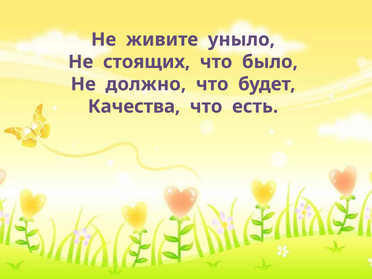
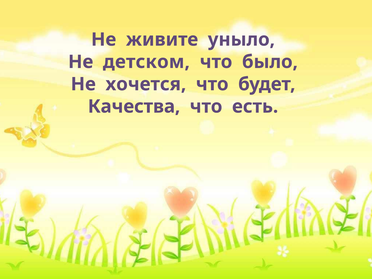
стоящих: стоящих -> детском (146, 62)
должно: должно -> хочется (146, 84)
